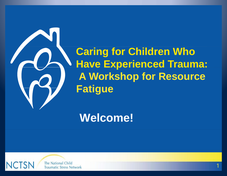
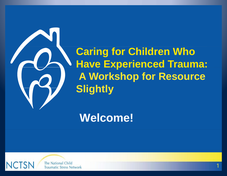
Fatigue: Fatigue -> Slightly (95, 89)
